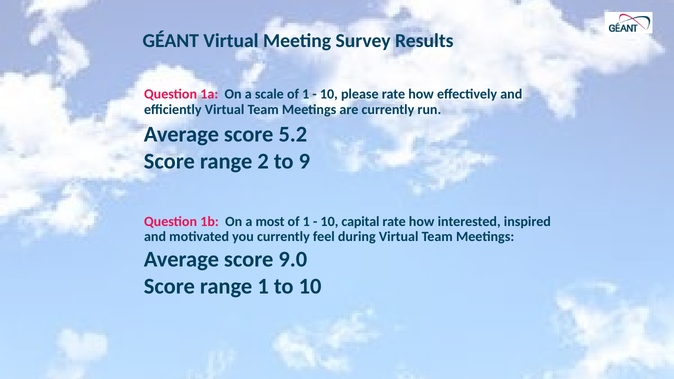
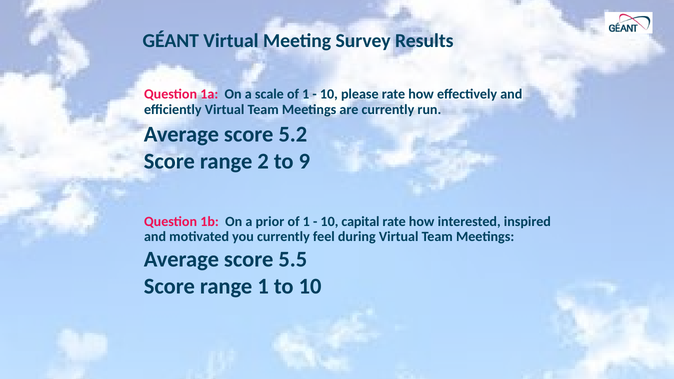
most: most -> prior (270, 222)
9.0: 9.0 -> 5.5 (293, 259)
